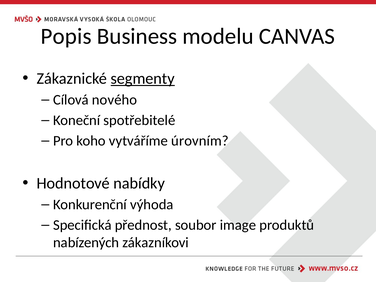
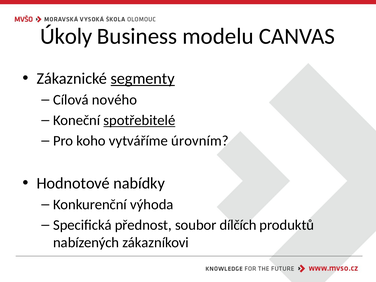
Popis: Popis -> Úkoly (66, 36)
spotřebitelé underline: none -> present (139, 120)
image: image -> dílčích (238, 225)
